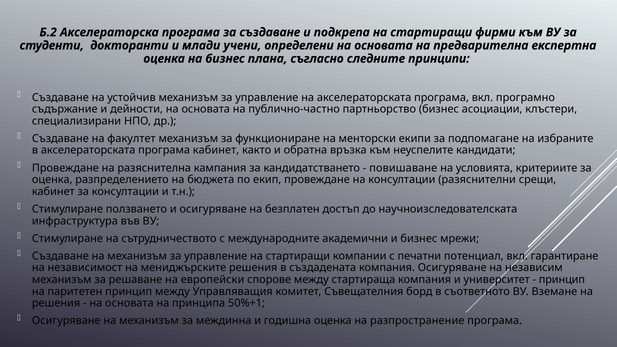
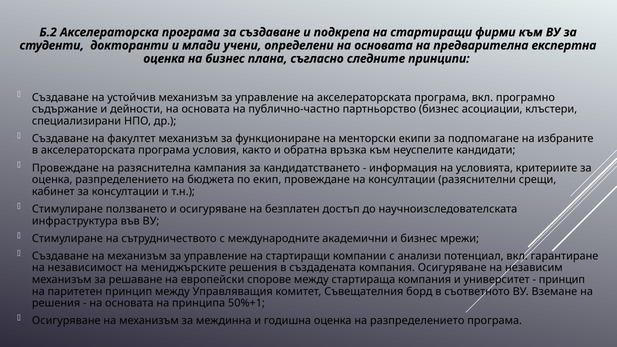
програма кабинет: кабинет -> условия (216, 150)
повишаване: повишаване -> информация (403, 168)
печатни: печатни -> анализи (419, 256)
на разпространение: разпространение -> разпределението (417, 321)
